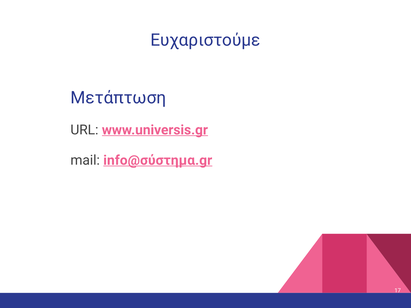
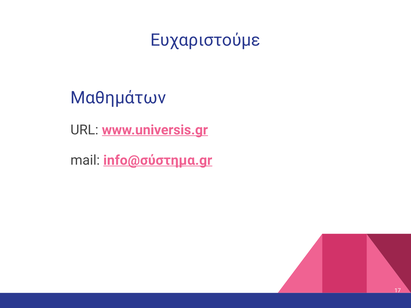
Μετάπτωση: Μετάπτωση -> Μαθημάτων (118, 98)
